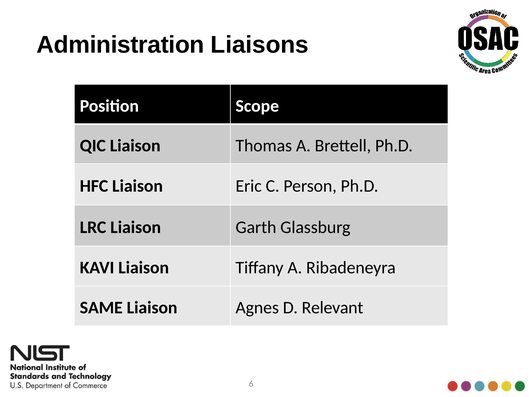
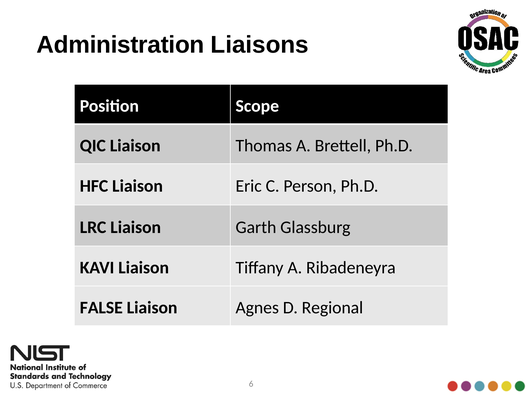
SAME: SAME -> FALSE (101, 307)
Relevant: Relevant -> Regional (332, 307)
